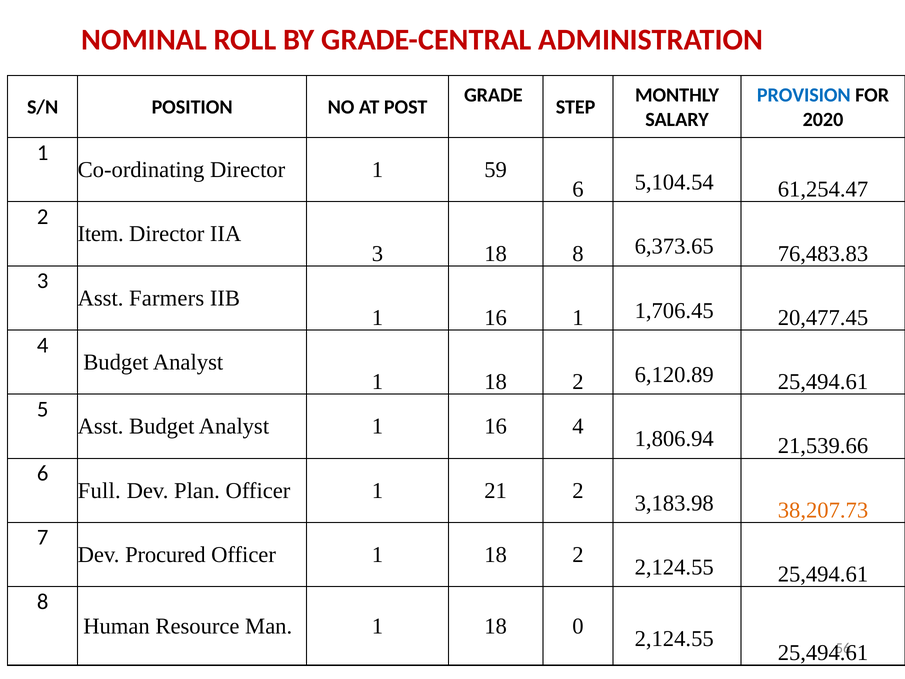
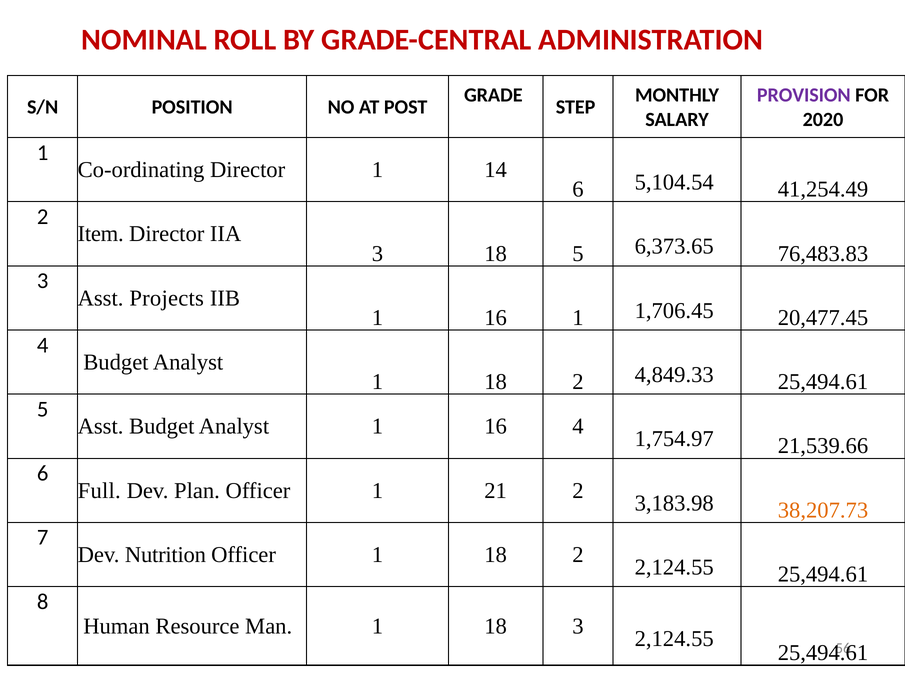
PROVISION colour: blue -> purple (804, 95)
59: 59 -> 14 (496, 170)
61,254.47: 61,254.47 -> 41,254.49 (823, 189)
18 8: 8 -> 5 (578, 253)
Farmers: Farmers -> Projects (167, 298)
6,120.89: 6,120.89 -> 4,849.33 (674, 375)
1,806.94: 1,806.94 -> 1,754.97 (674, 439)
Procured: Procured -> Nutrition (165, 555)
18 0: 0 -> 3 (578, 626)
